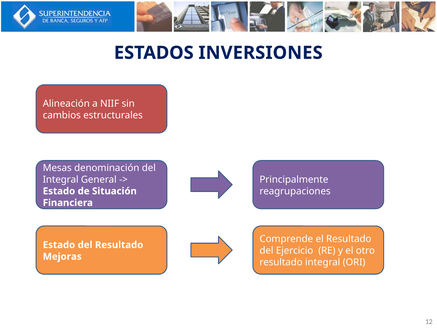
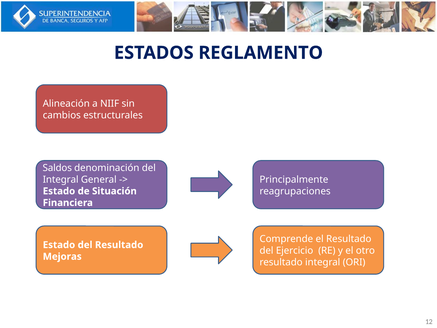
INVERSIONES: INVERSIONES -> REGLAMENTO (261, 53)
Mesas: Mesas -> Saldos (57, 168)
